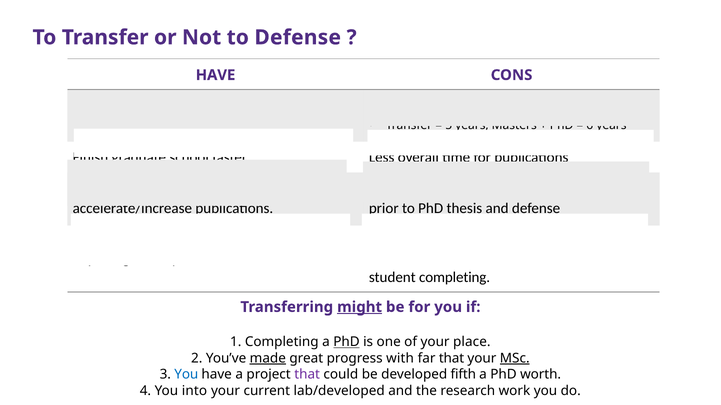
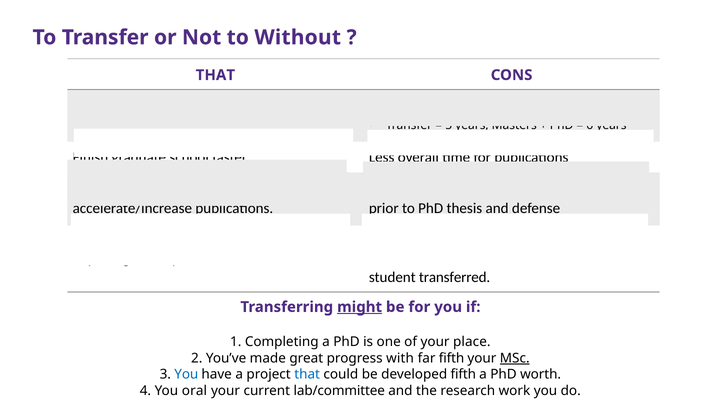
to Defense: Defense -> Without (298, 37)
HAVE: HAVE -> THAT (215, 75)
student completing: completing -> transferred (455, 278)
PhD underline: present -> none (346, 342)
made underline: present -> none (268, 359)
far that: that -> fifth (452, 359)
that colour: purple -> blue (307, 375)
into: into -> oral (194, 391)
lab/developed: lab/developed -> lab/committee (339, 391)
